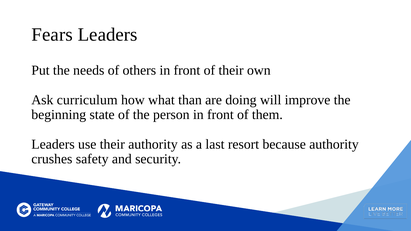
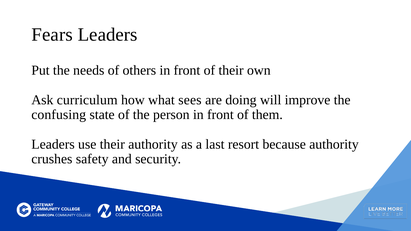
than: than -> sees (190, 100)
beginning: beginning -> confusing (59, 115)
